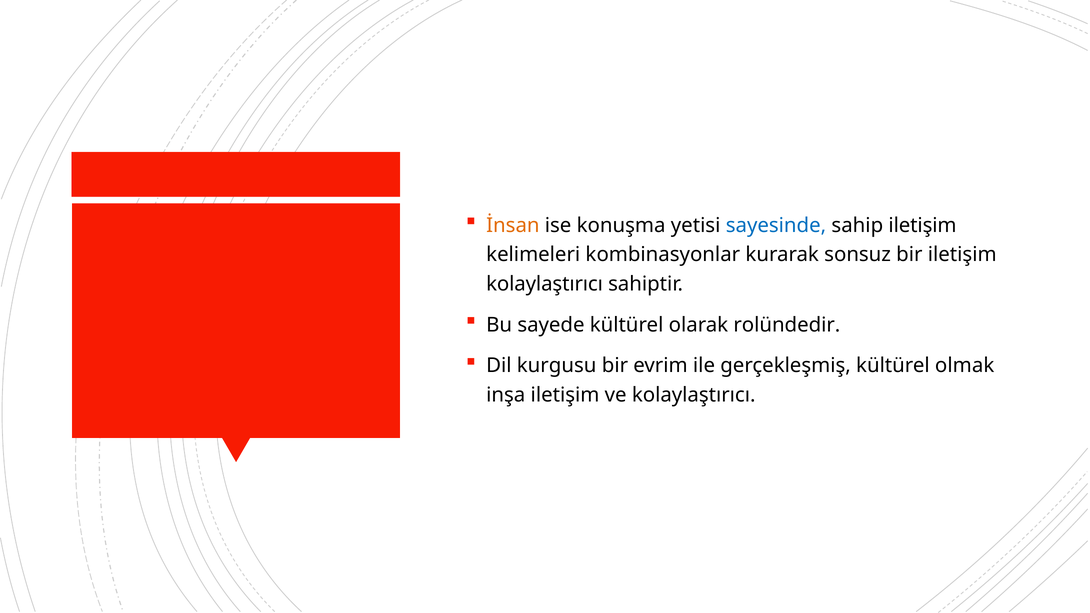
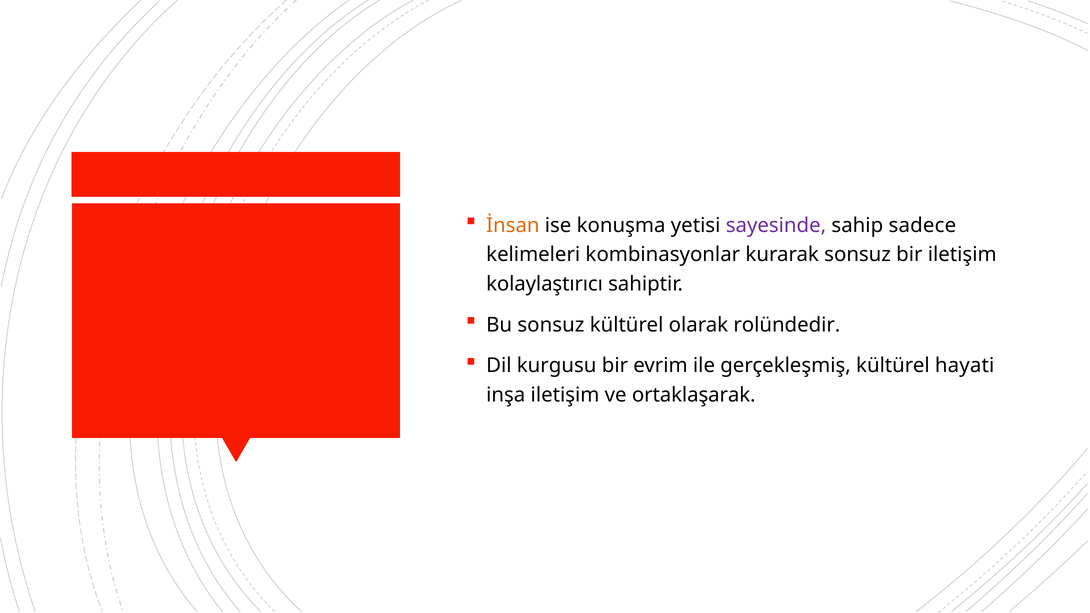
sayesinde colour: blue -> purple (776, 225)
sahip iletişim: iletişim -> sadece (922, 225)
Bu sayede: sayede -> sonsuz (551, 325)
olmak: olmak -> hayati (965, 366)
ve kolaylaştırıcı: kolaylaştırıcı -> ortaklaşarak (694, 395)
